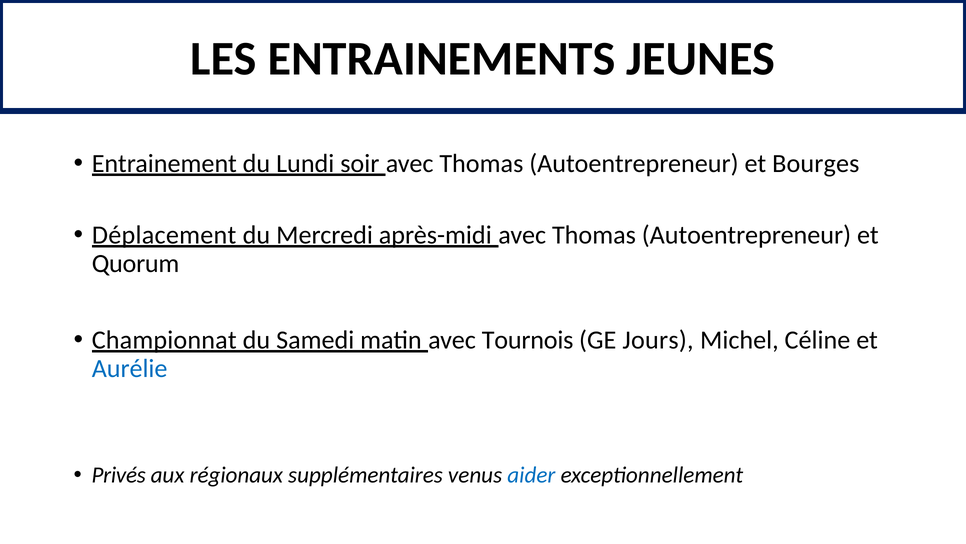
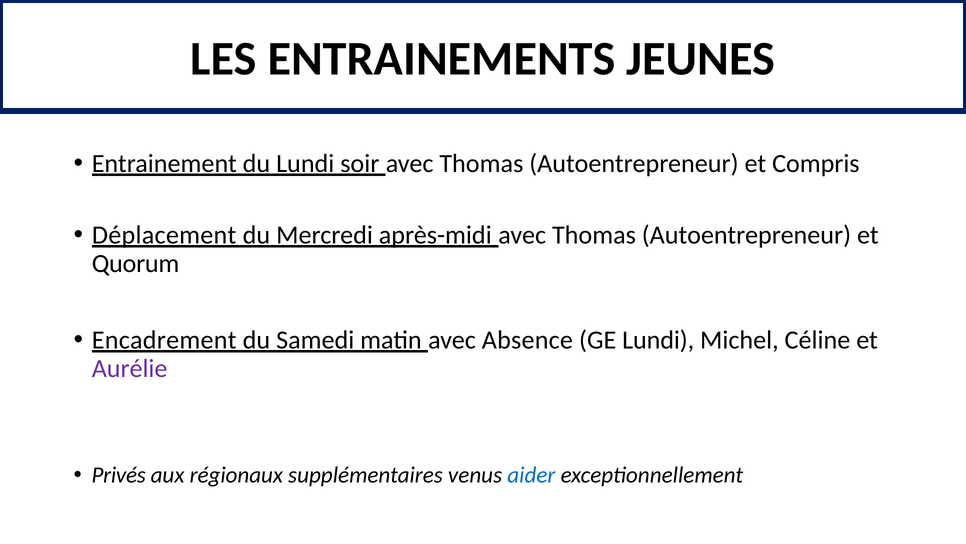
Bourges: Bourges -> Compris (816, 163)
Championnat: Championnat -> Encadrement (164, 340)
Tournois: Tournois -> Absence (527, 340)
GE Jours: Jours -> Lundi (658, 340)
Aurélie colour: blue -> purple (130, 368)
